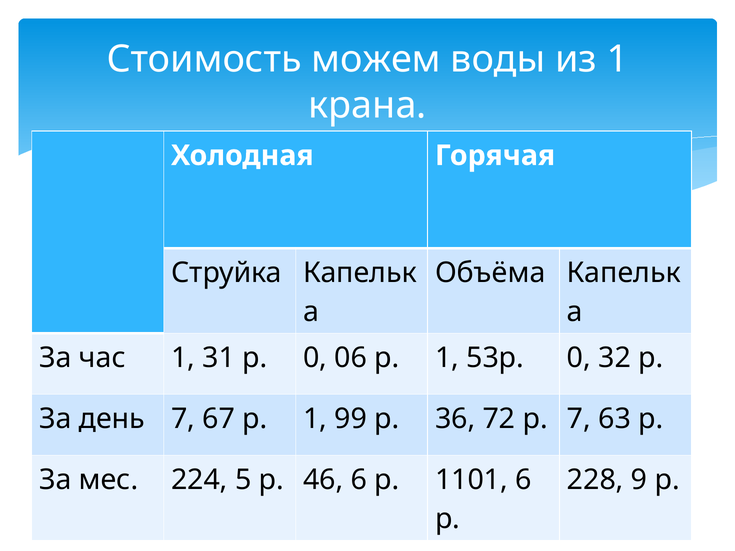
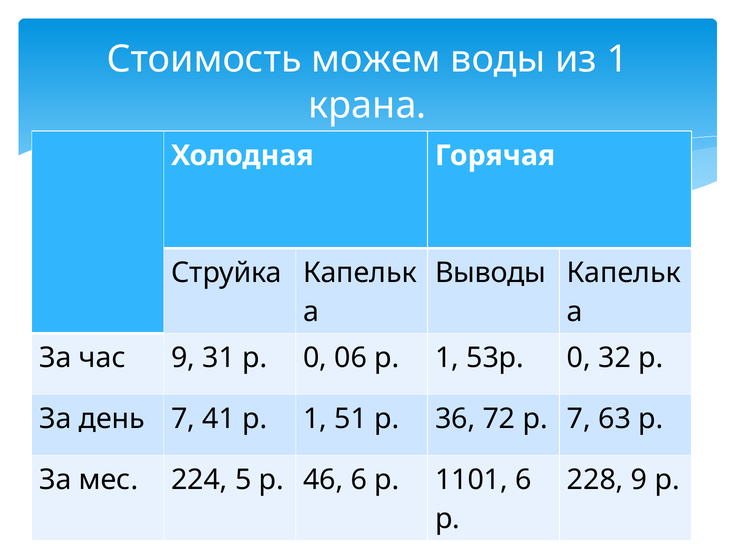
Объёма: Объёма -> Выводы (491, 273)
час 1: 1 -> 9 (183, 358)
67: 67 -> 41 (219, 419)
99: 99 -> 51 (351, 419)
